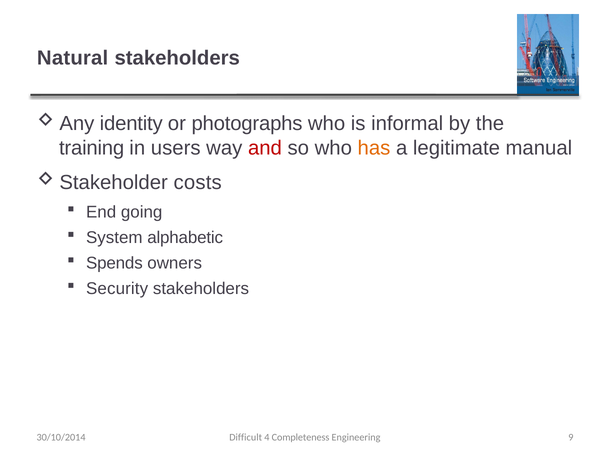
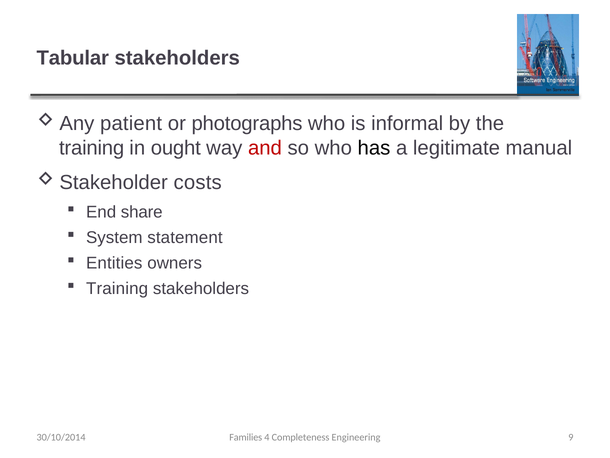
Natural: Natural -> Tabular (73, 58)
identity: identity -> patient (131, 123)
users: users -> ought (176, 148)
has colour: orange -> black (374, 148)
going: going -> share (142, 212)
alphabetic: alphabetic -> statement (185, 238)
Spends: Spends -> Entities (114, 263)
Security: Security -> Training (117, 288)
Difficult: Difficult -> Families (246, 437)
